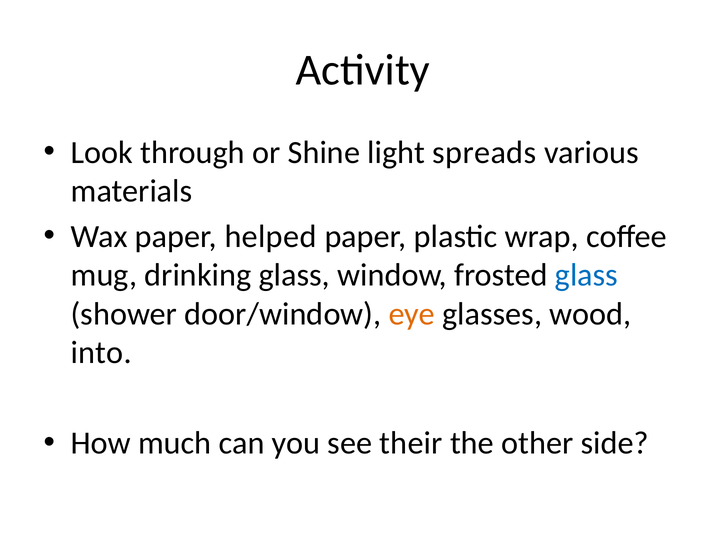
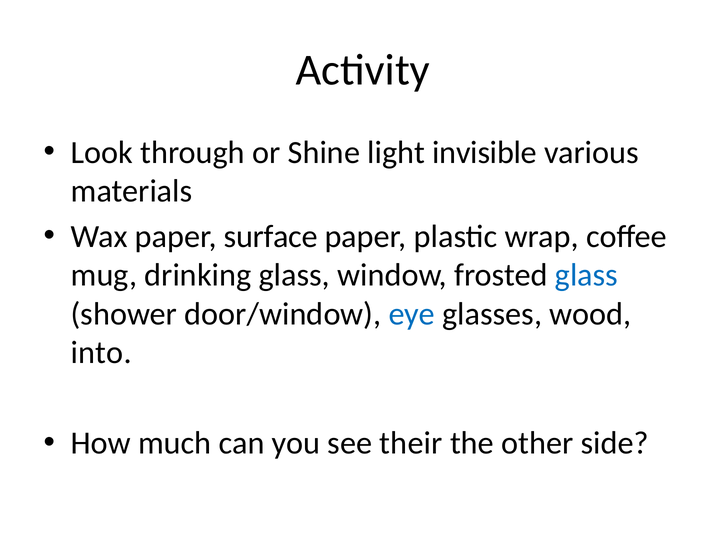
spreads: spreads -> invisible (485, 152)
helped: helped -> surface (271, 236)
eye colour: orange -> blue (412, 314)
